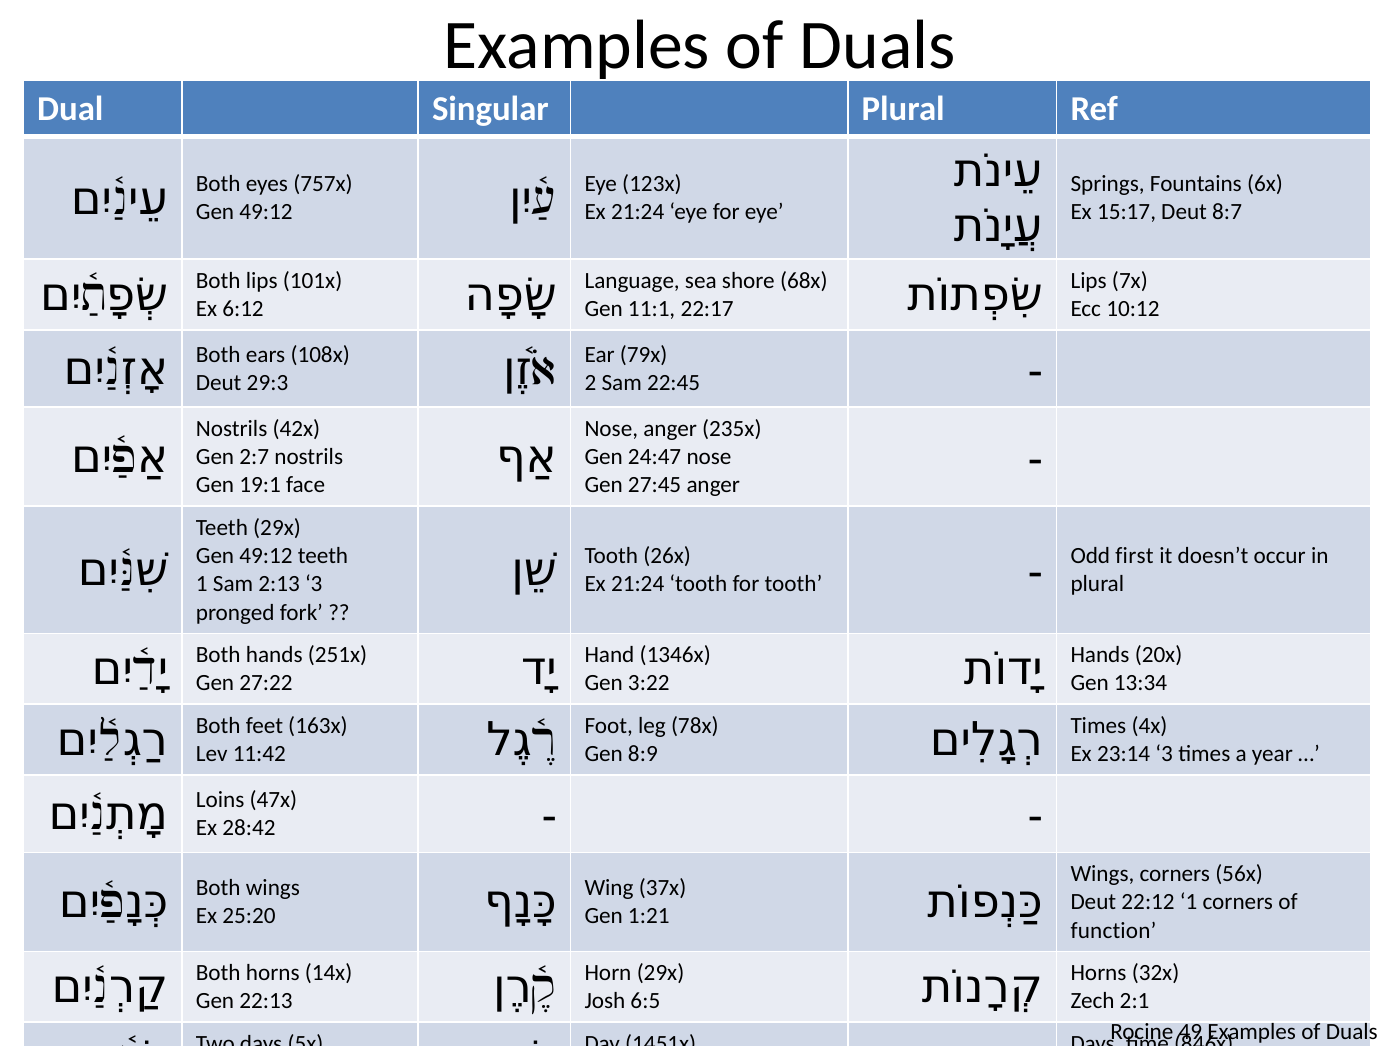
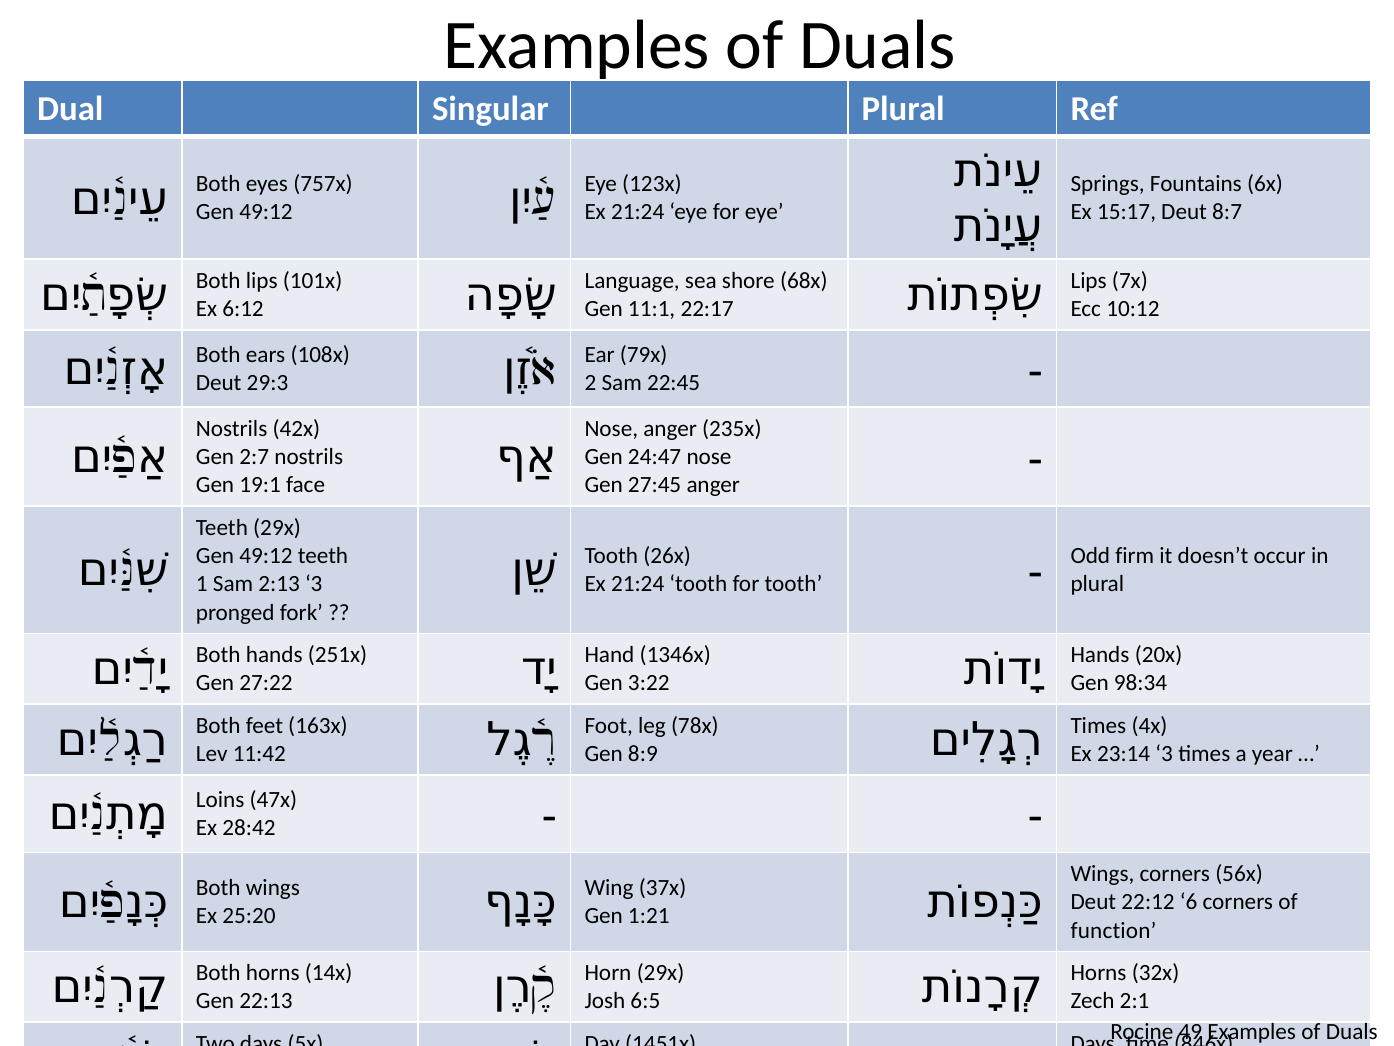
first: first -> firm (1135, 556)
13:34: 13:34 -> 98:34 (1141, 683)
22:12 1: 1 -> 6 (1189, 902)
